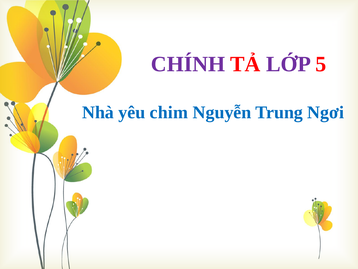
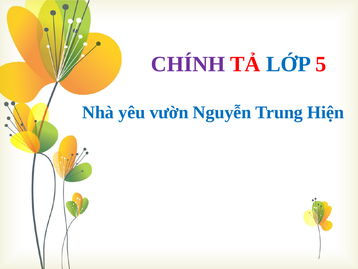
LỚP colour: purple -> blue (288, 64)
chim: chim -> vườn (169, 112)
Ngơi: Ngơi -> Hiện (326, 112)
